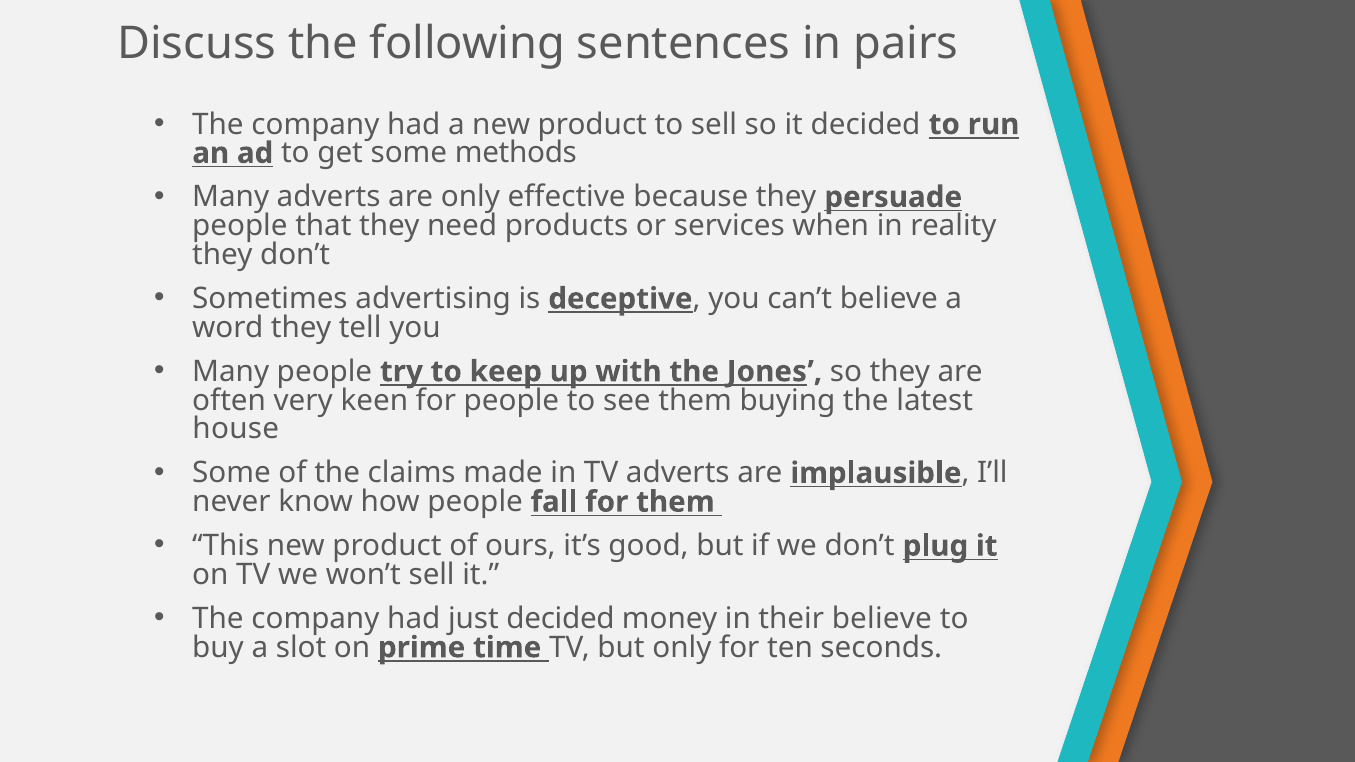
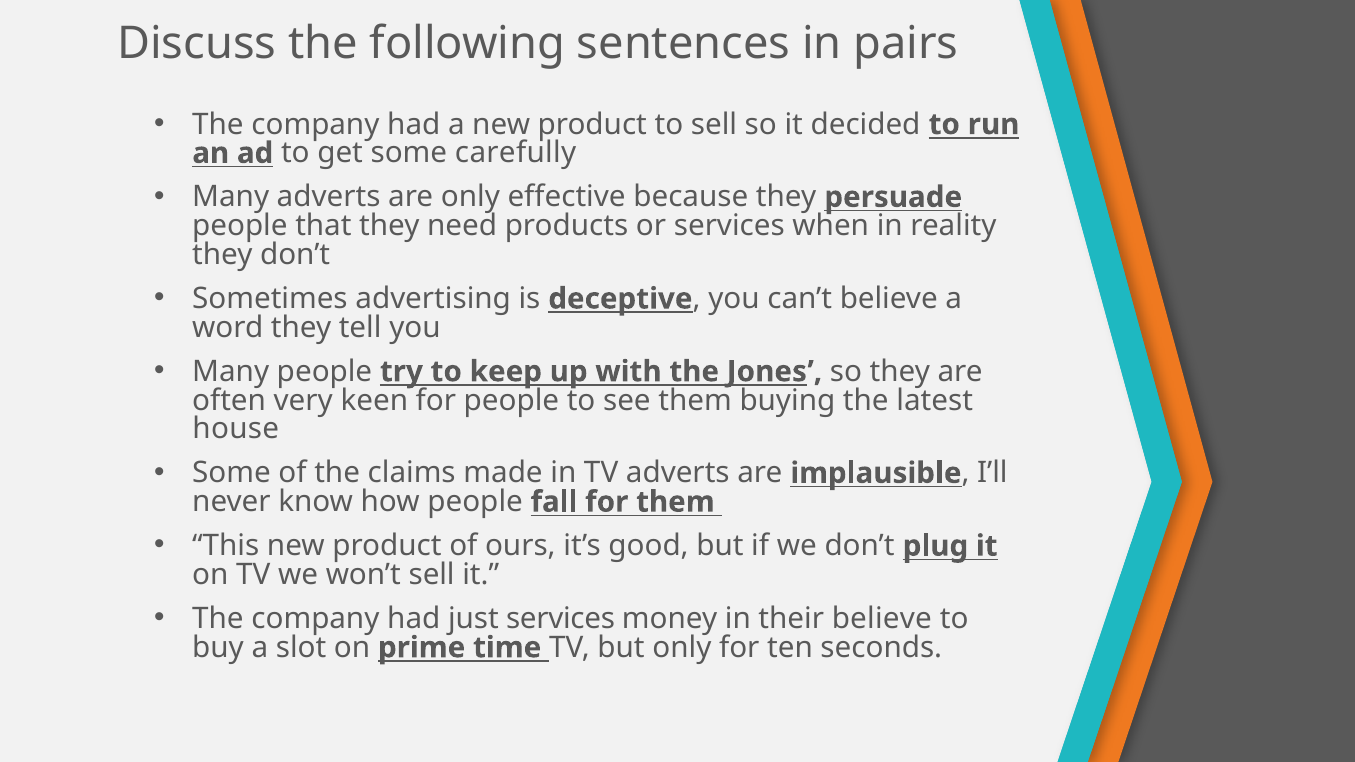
methods: methods -> carefully (516, 153)
just decided: decided -> services (561, 619)
